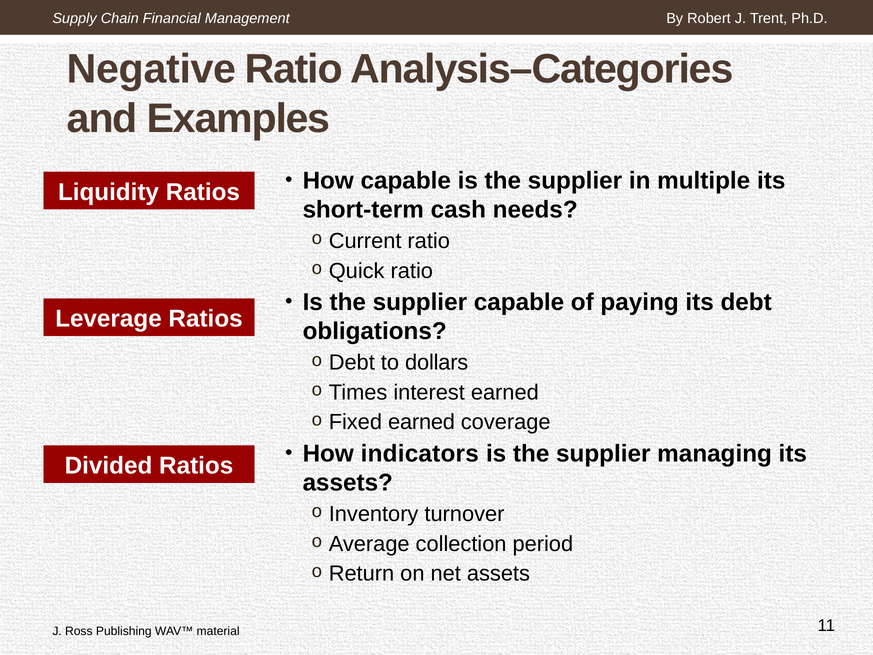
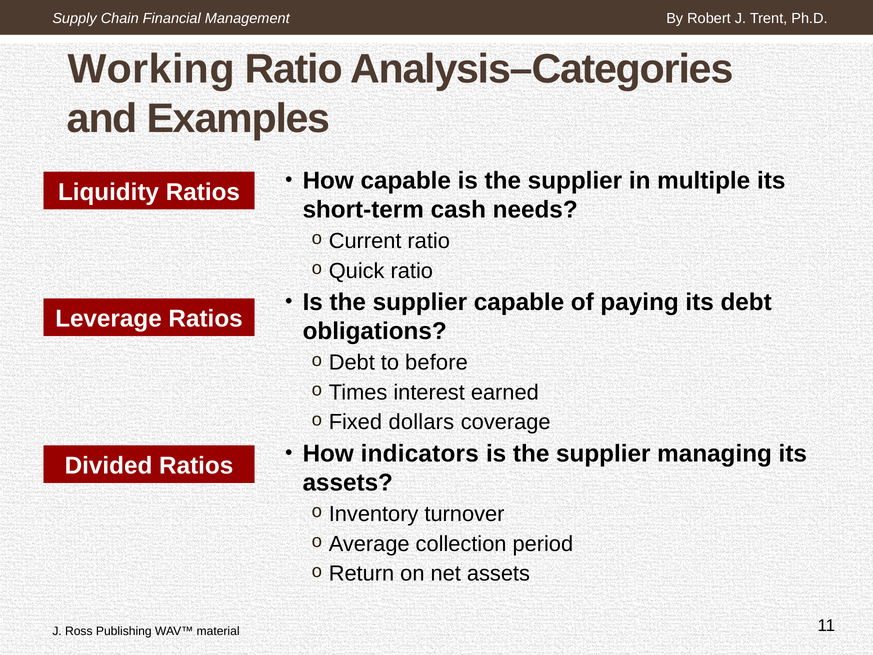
Negative: Negative -> Working (151, 69)
dollars: dollars -> before (436, 362)
Fixed earned: earned -> dollars (421, 422)
